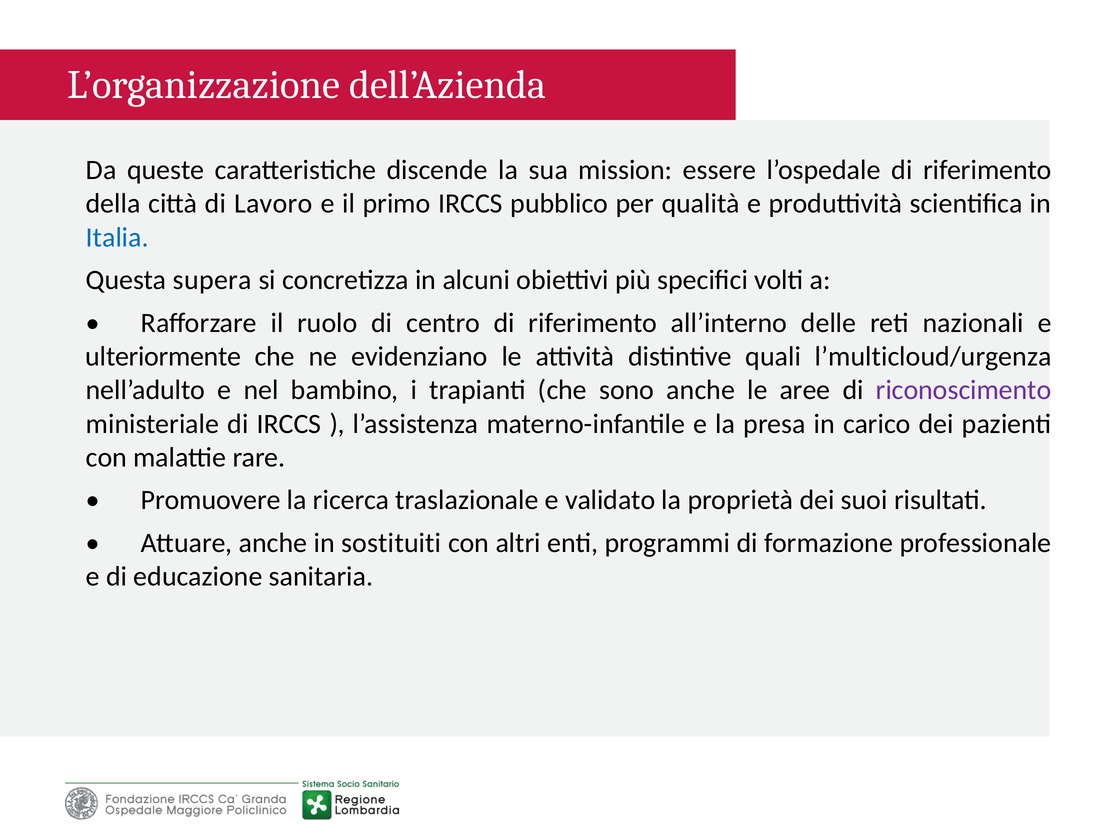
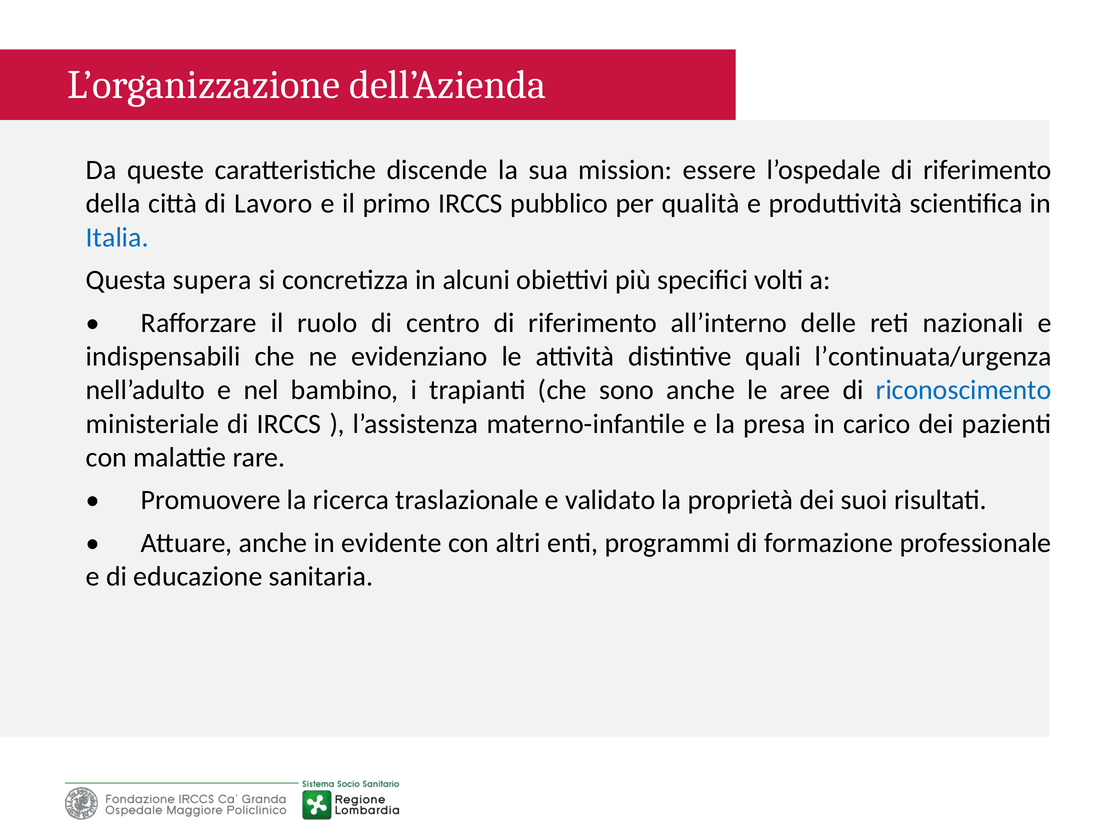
ulteriormente: ulteriormente -> indispensabili (163, 357)
l’multicloud/urgenza: l’multicloud/urgenza -> l’continuata/urgenza (933, 357)
riconoscimento colour: purple -> blue (964, 390)
sostituiti: sostituiti -> evidente (391, 543)
